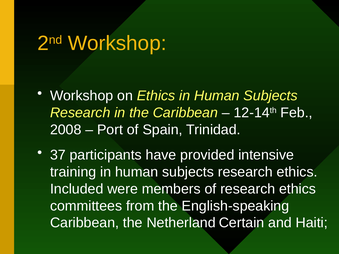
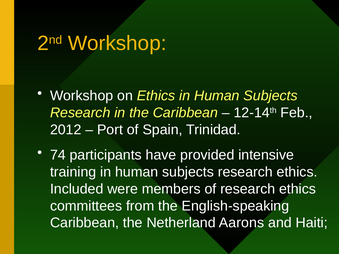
2008: 2008 -> 2012 (66, 130)
37: 37 -> 74 (58, 155)
Certain: Certain -> Aarons (241, 223)
